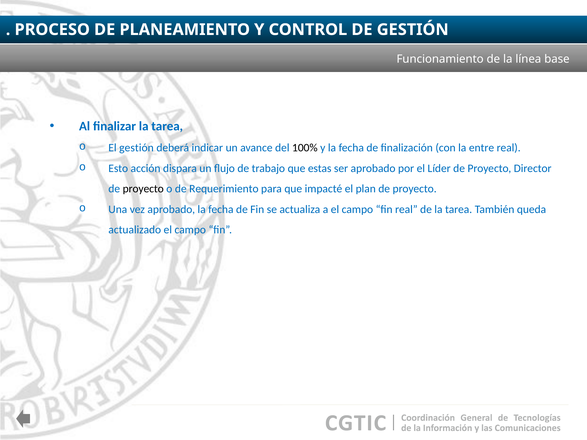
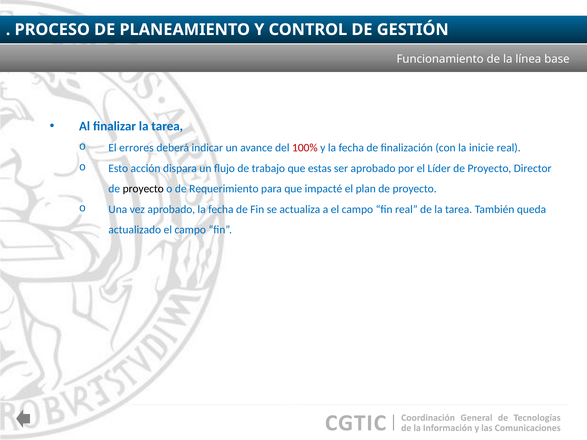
El gestión: gestión -> errores (136, 148)
100% colour: black -> red (305, 148)
entre: entre -> inicie (481, 148)
